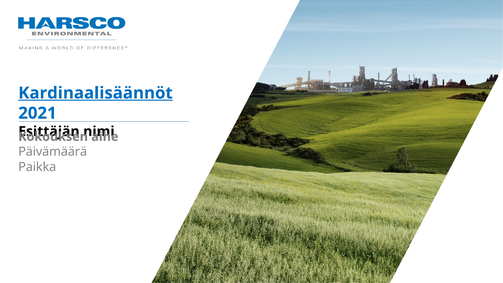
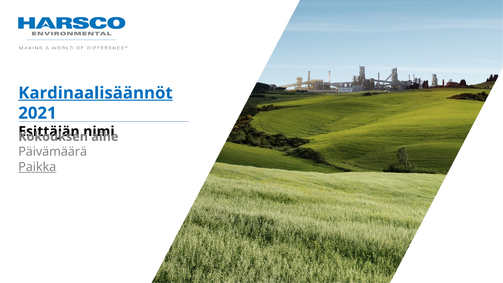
Paikka underline: none -> present (37, 167)
